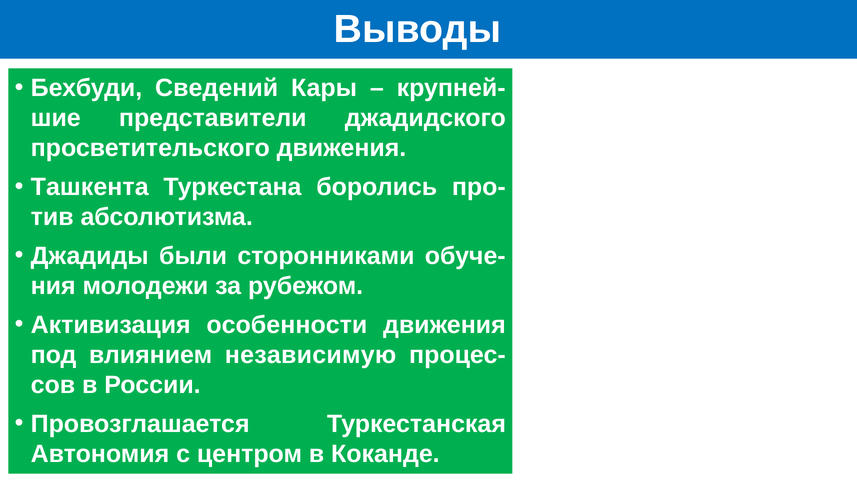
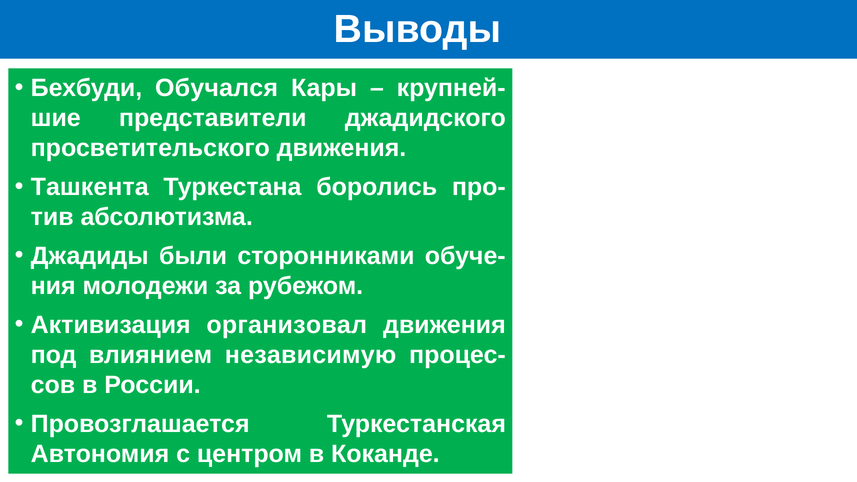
Сведений: Сведений -> Обучался (217, 88)
особенности: особенности -> организовал (287, 325)
